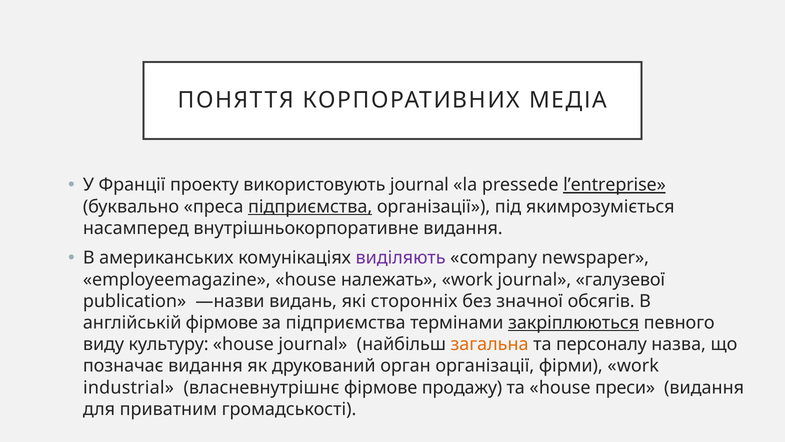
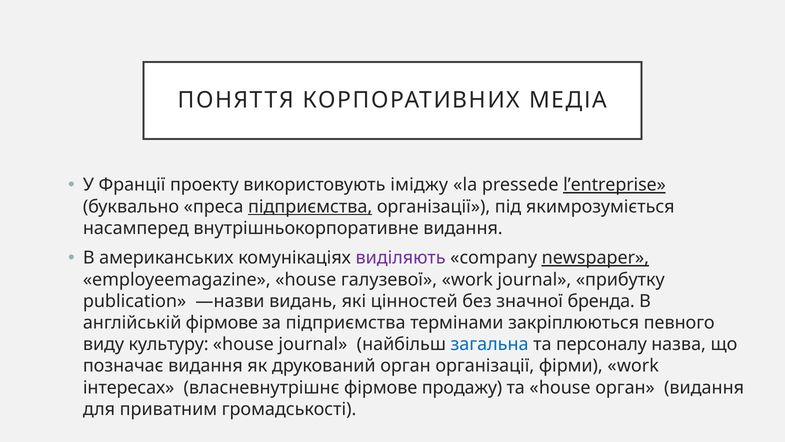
використовують journal: journal -> іміджу (419, 185)
newspaper underline: none -> present (595, 258)
належать: належать -> галузевої (389, 279)
галузевої: галузевої -> прибутку (620, 279)
сторонніх: сторонніх -> цінностей (414, 301)
обсягів: обсягів -> бренда (601, 301)
закріплюються underline: present -> none (574, 323)
загальна colour: orange -> blue (490, 344)
industrial: industrial -> інтересах (129, 387)
house преси: преси -> орган (625, 387)
